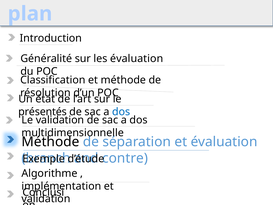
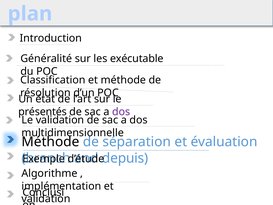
les évaluation: évaluation -> exécutable (137, 59)
dos colour: blue -> purple (121, 112)
contre: contre -> depuis (125, 158)
